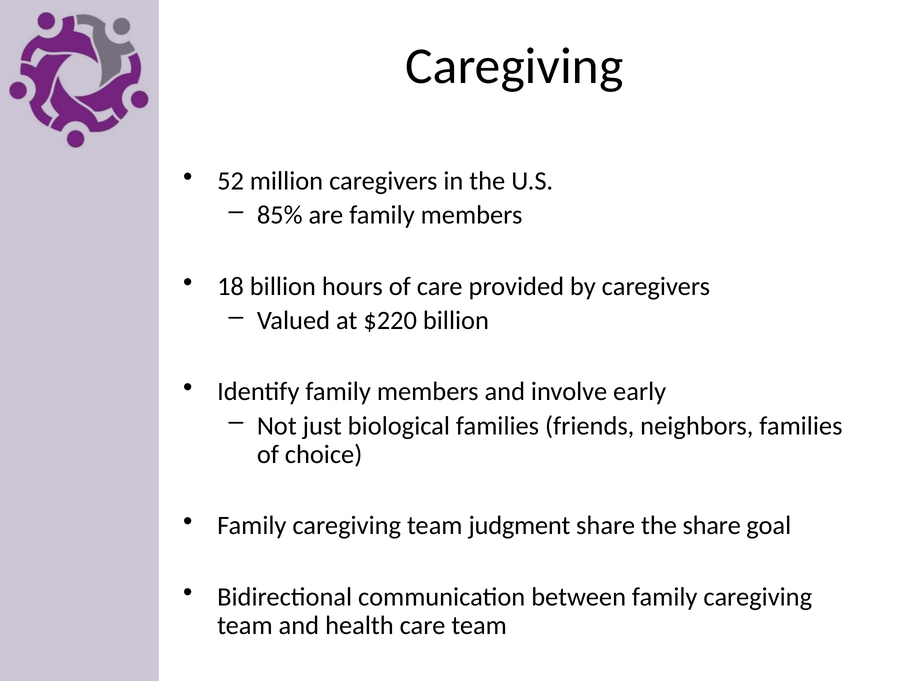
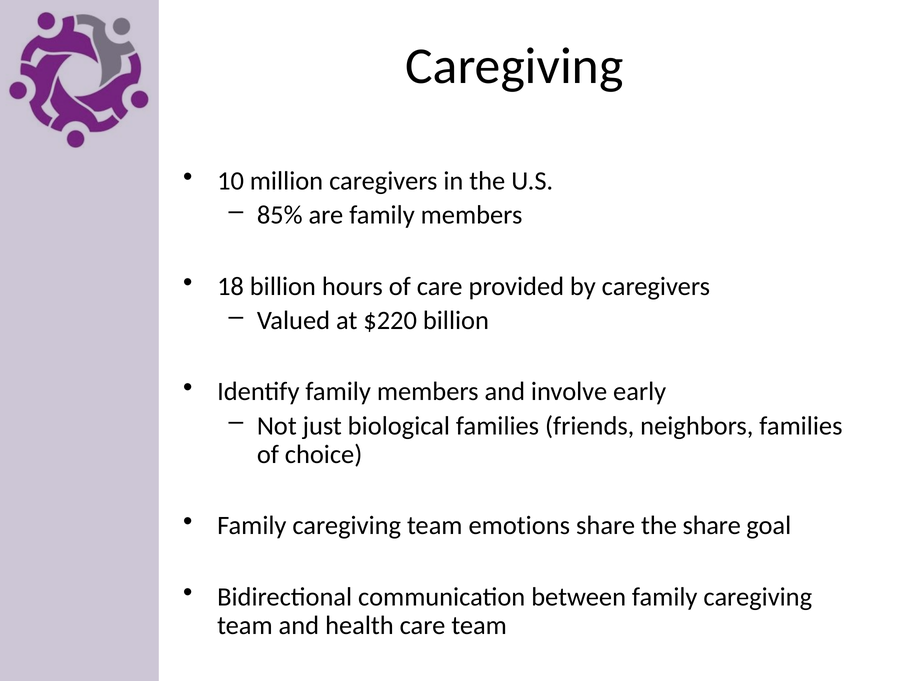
52: 52 -> 10 (231, 181)
judgment: judgment -> emotions (519, 526)
